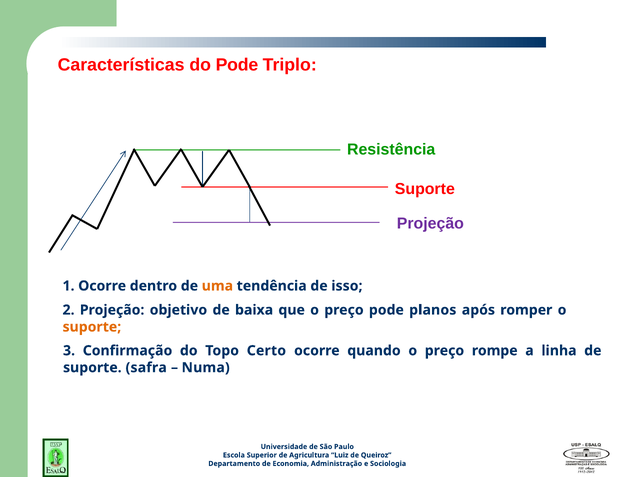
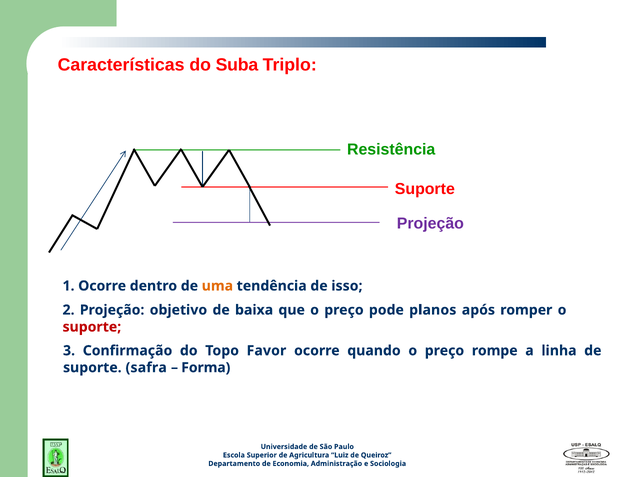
do Pode: Pode -> Suba (237, 65)
suporte colour: orange -> red (92, 327)
Certo: Certo -> Favor (266, 351)
Numa: Numa -> Forma (206, 368)
